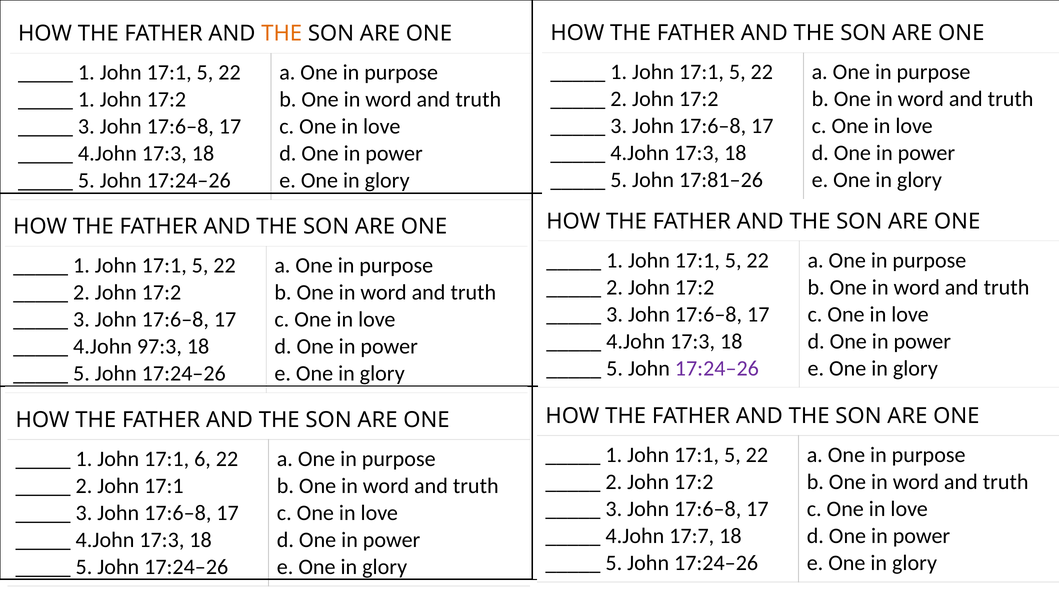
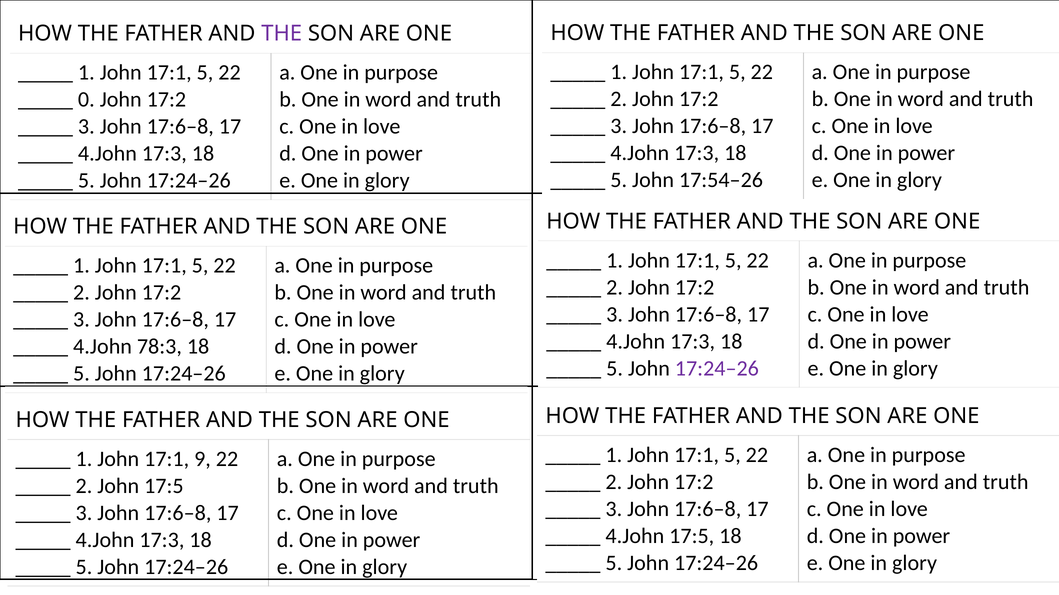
THE colour: orange -> purple (282, 34)
1: 1 -> 0 (86, 100)
17:81–26: 17:81–26 -> 17:54–26 (721, 180)
97:3: 97:3 -> 78:3 (159, 347)
6: 6 -> 9 (202, 460)
2 John 17:1: 17:1 -> 17:5 (164, 487)
4.John 17:7: 17:7 -> 17:5 (692, 537)
